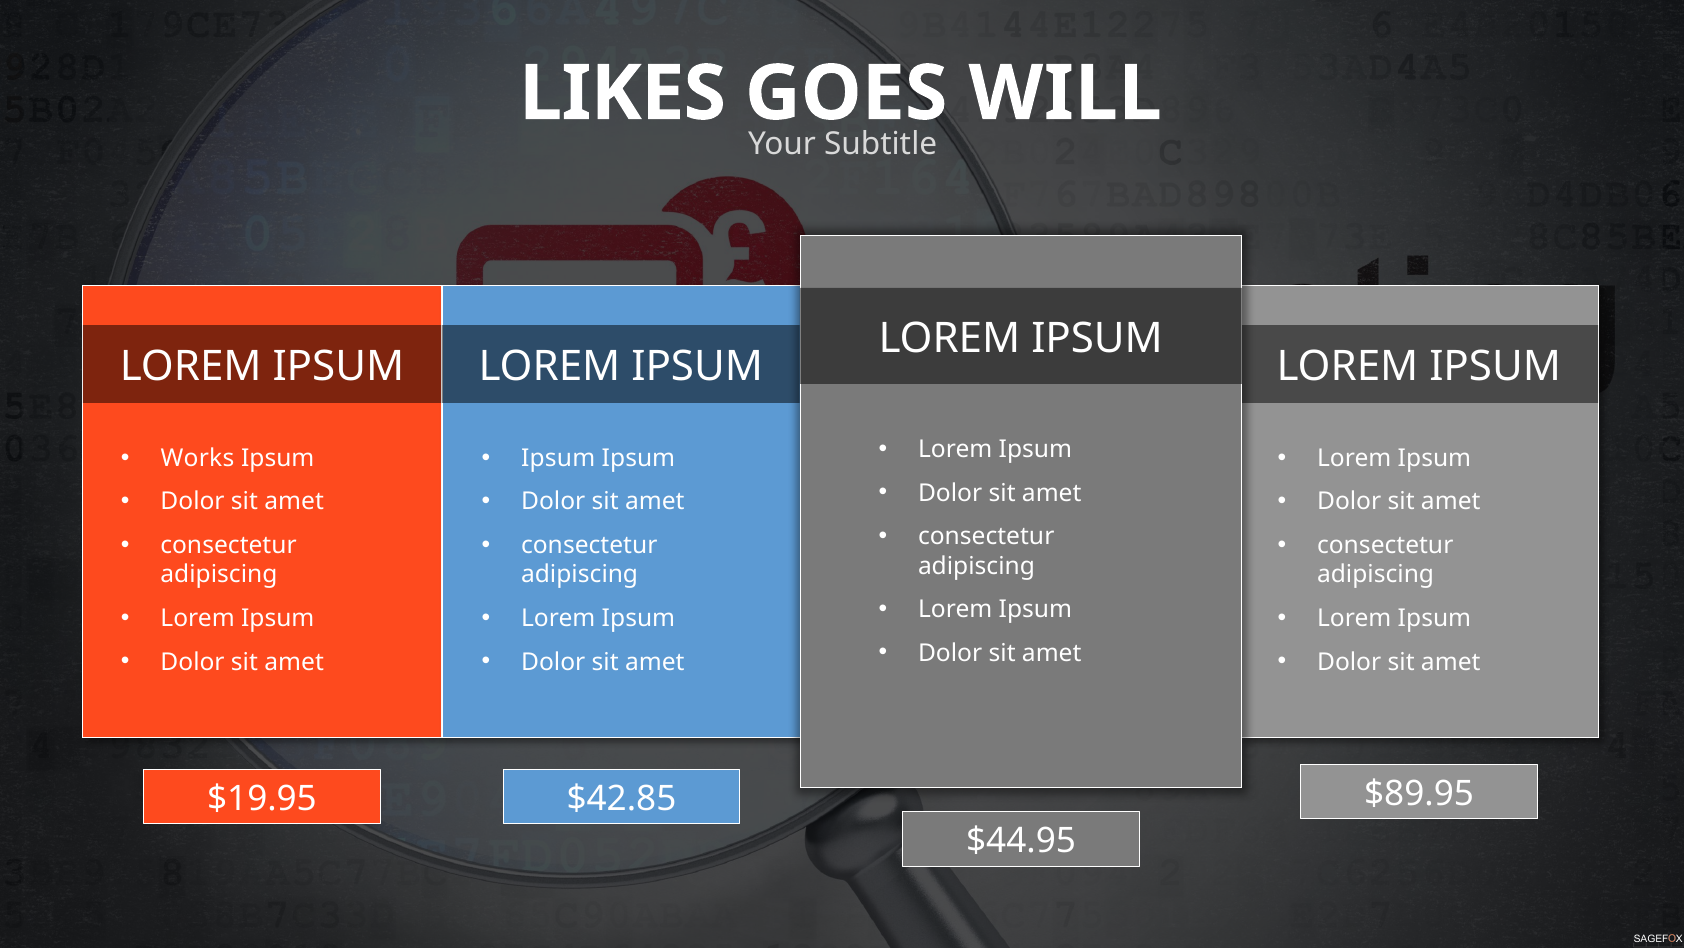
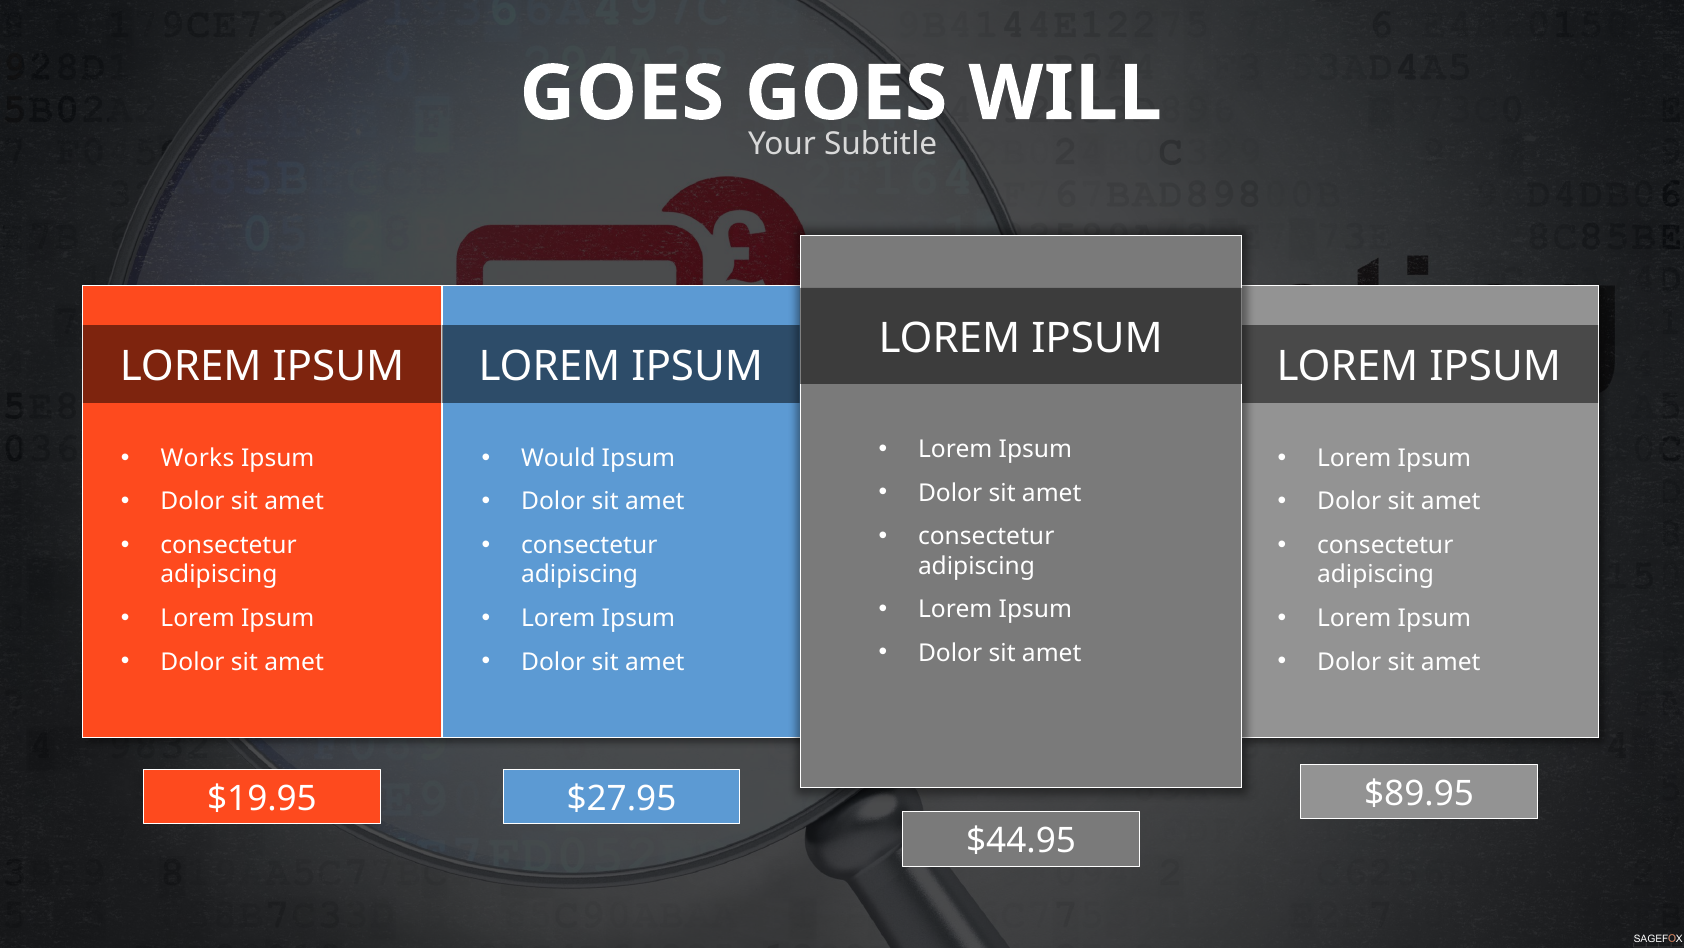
LIKES: LIKES -> GOES (622, 94)
Ipsum: Ipsum -> Would (558, 458)
$42.85: $42.85 -> $27.95 (621, 798)
